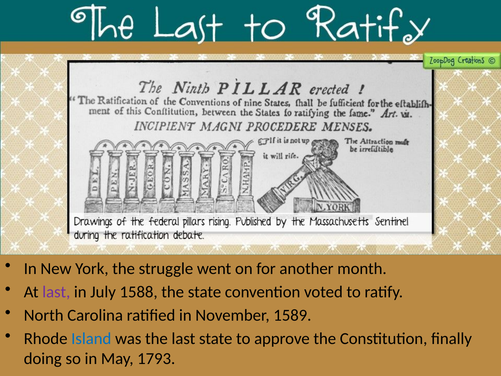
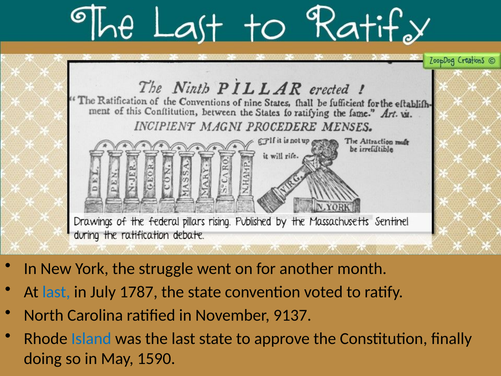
last colour: purple -> blue (56, 292)
1588: 1588 -> 1787 (139, 292)
1589: 1589 -> 9137 (292, 315)
1793: 1793 -> 1590 (156, 359)
